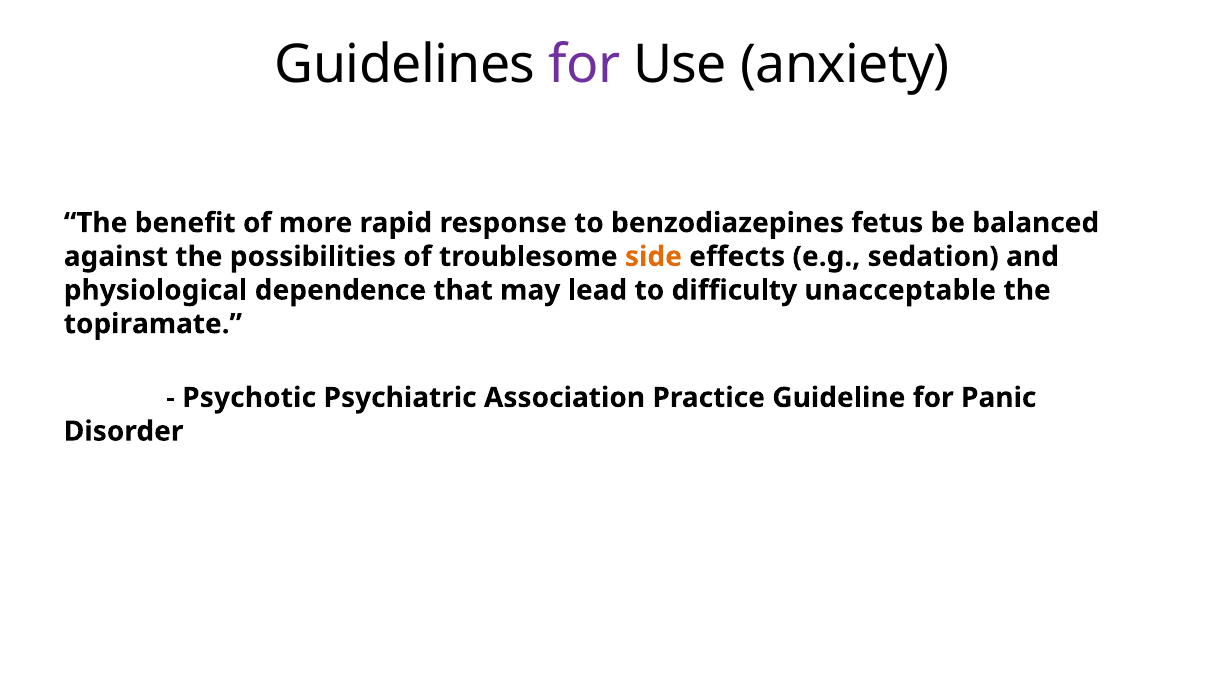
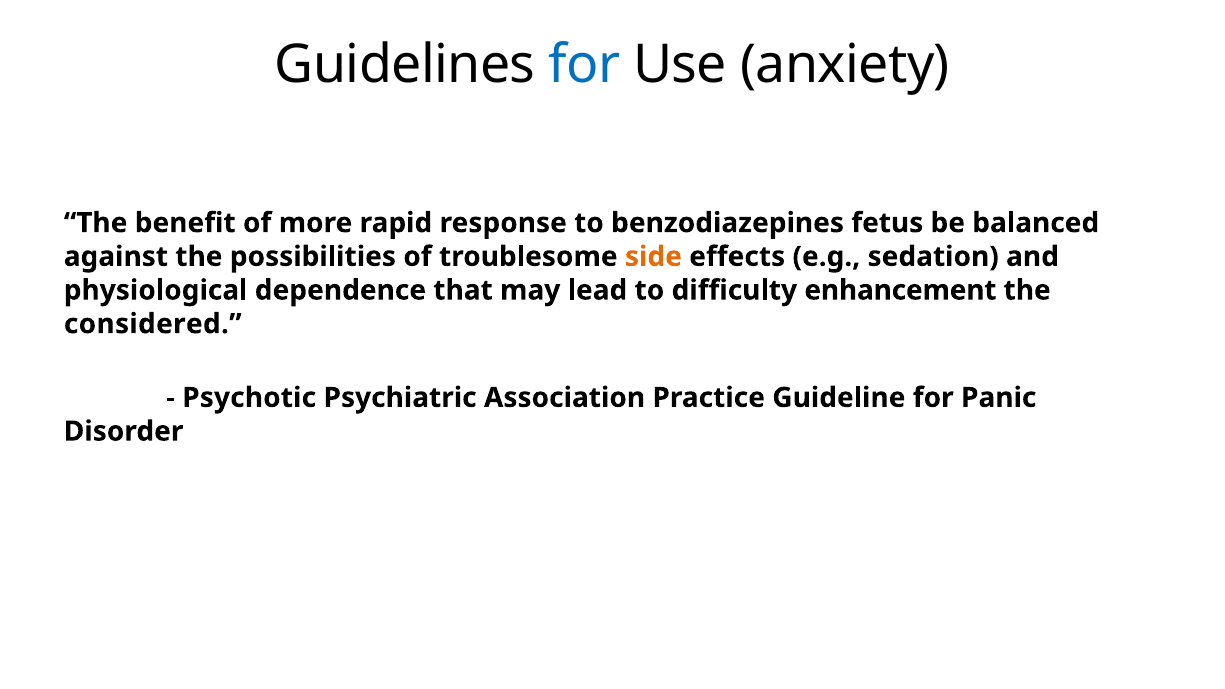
for colour: purple -> blue (585, 65)
unacceptable: unacceptable -> enhancement (900, 290)
topiramate: topiramate -> considered (153, 324)
